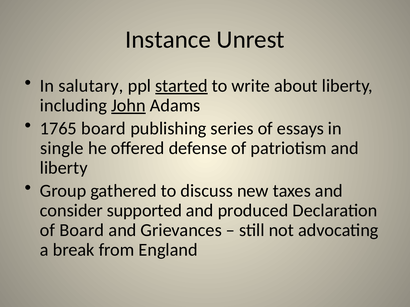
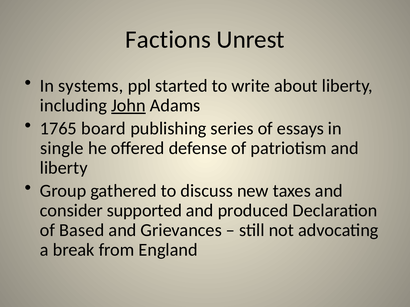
Instance: Instance -> Factions (168, 40)
salutary: salutary -> systems (91, 86)
started underline: present -> none (182, 86)
of Board: Board -> Based (82, 230)
